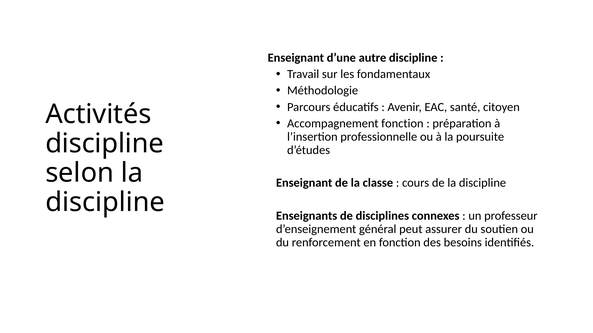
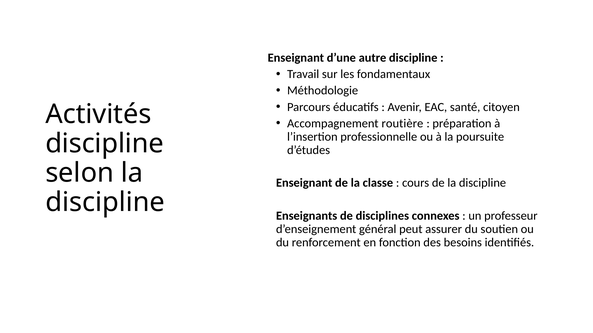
Accompagnement fonction: fonction -> routière (402, 124)
